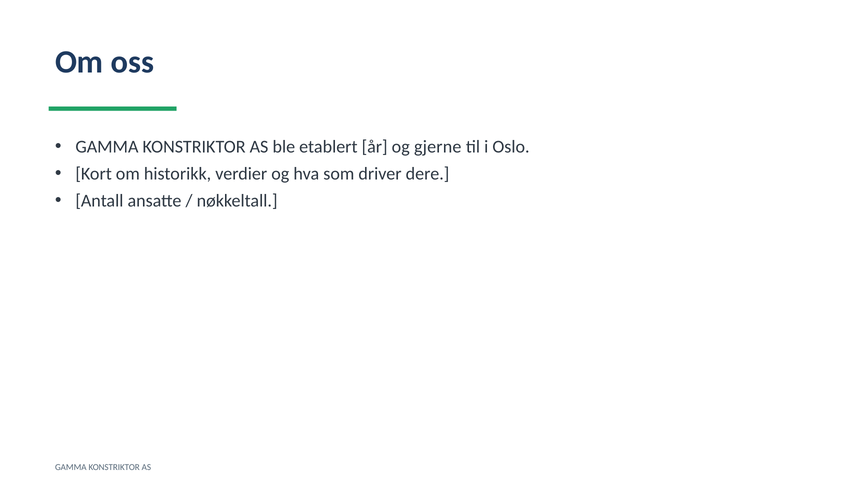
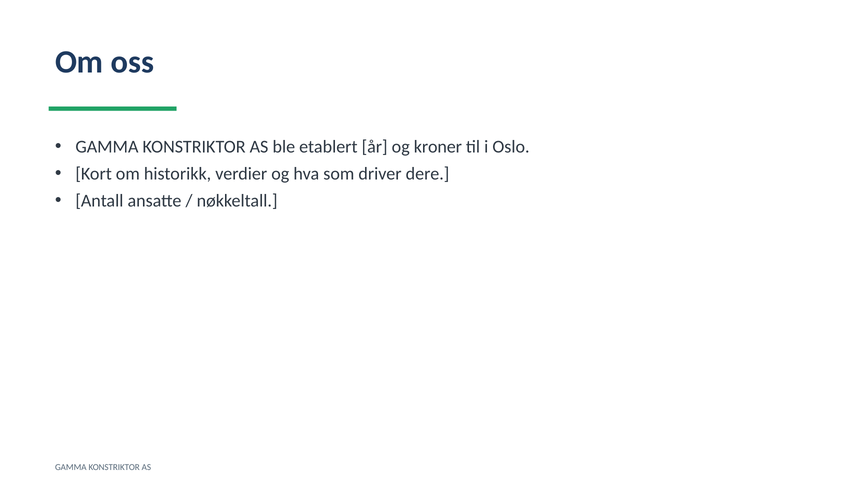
gjerne: gjerne -> kroner (438, 147)
